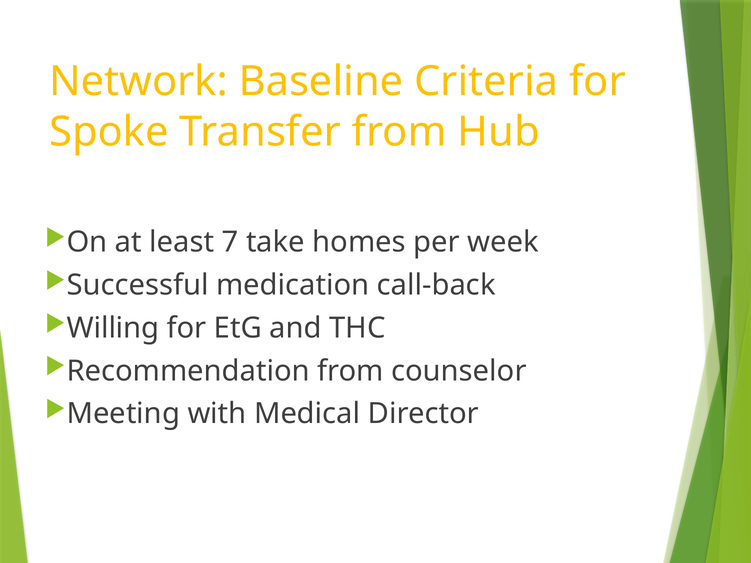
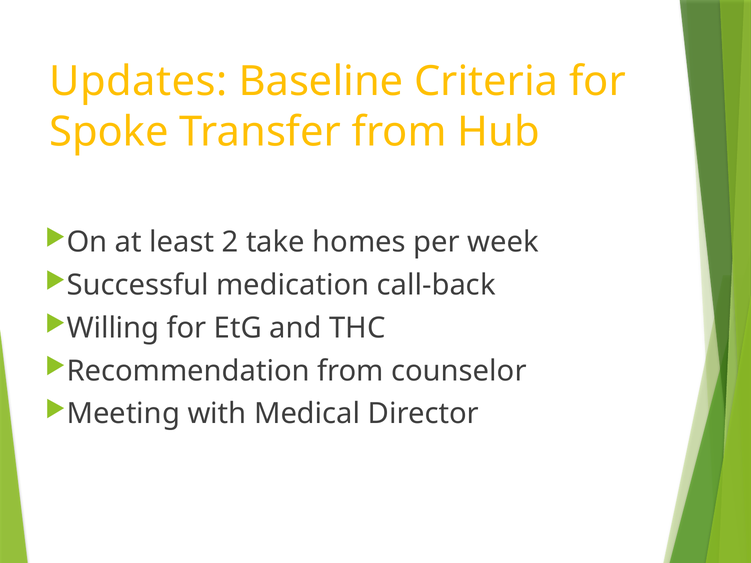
Network: Network -> Updates (138, 82)
7: 7 -> 2 (230, 242)
